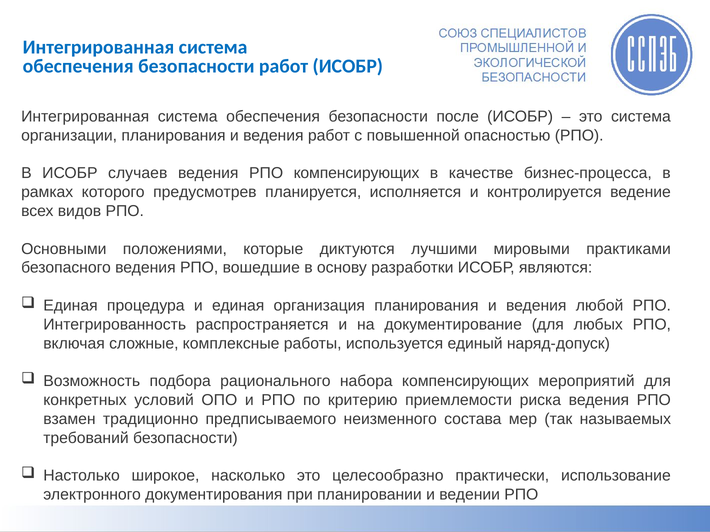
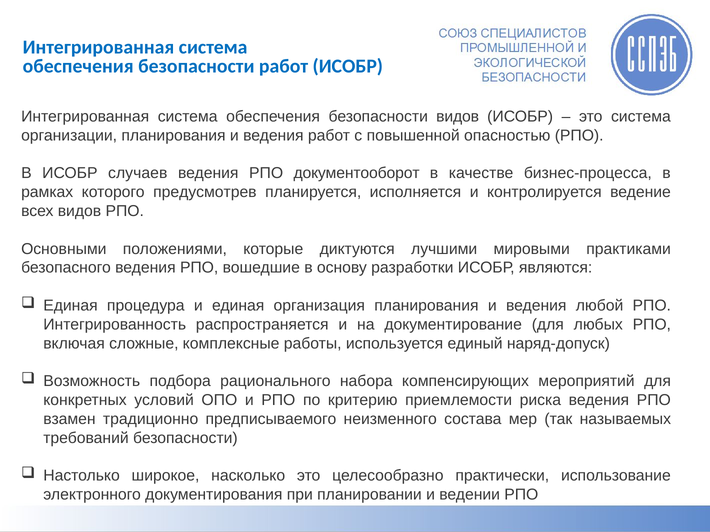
безопасности после: после -> видов (458, 117)
РПО компенсирующих: компенсирующих -> документооборот (357, 173)
